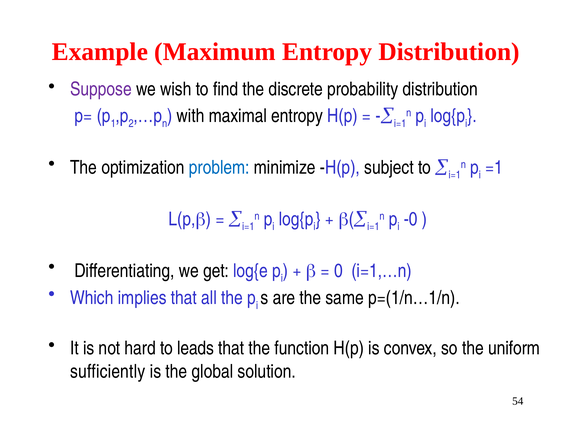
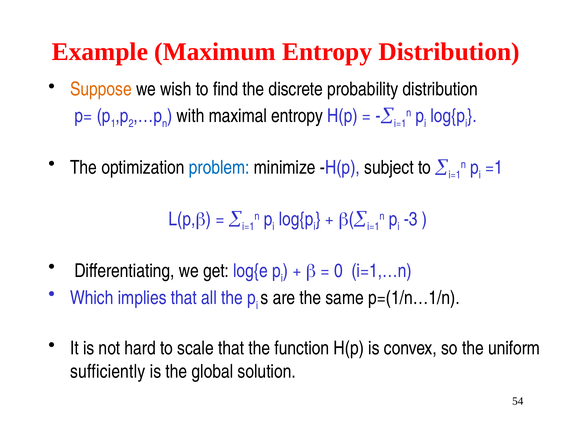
Suppose colour: purple -> orange (101, 89)
-0: -0 -> -3 (411, 219)
leads: leads -> scale (196, 348)
